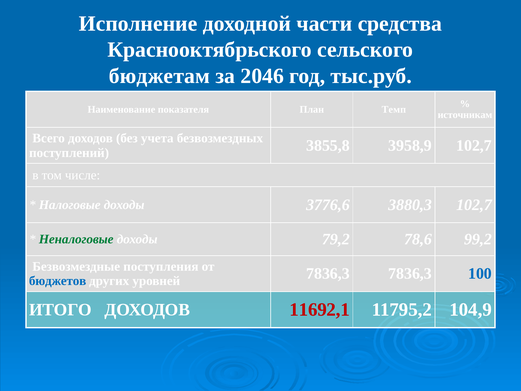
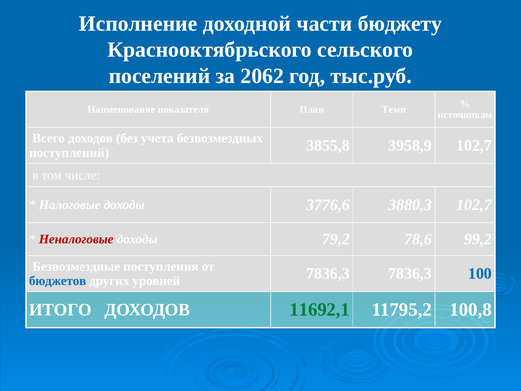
средства: средства -> бюджету (400, 24)
бюджетам: бюджетам -> поселений (159, 76)
2046: 2046 -> 2062 (262, 76)
Неналоговые colour: green -> red (76, 239)
11692,1 colour: red -> green (320, 310)
104,9: 104,9 -> 100,8 (471, 310)
